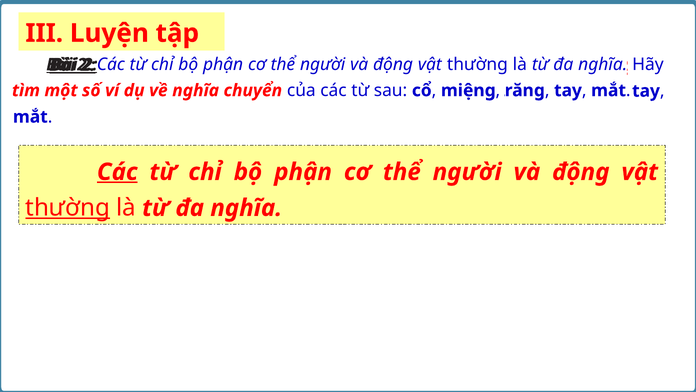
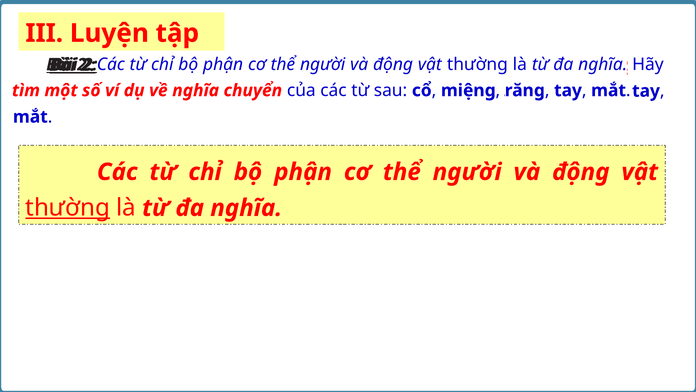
Các underline: present -> none (117, 172)
